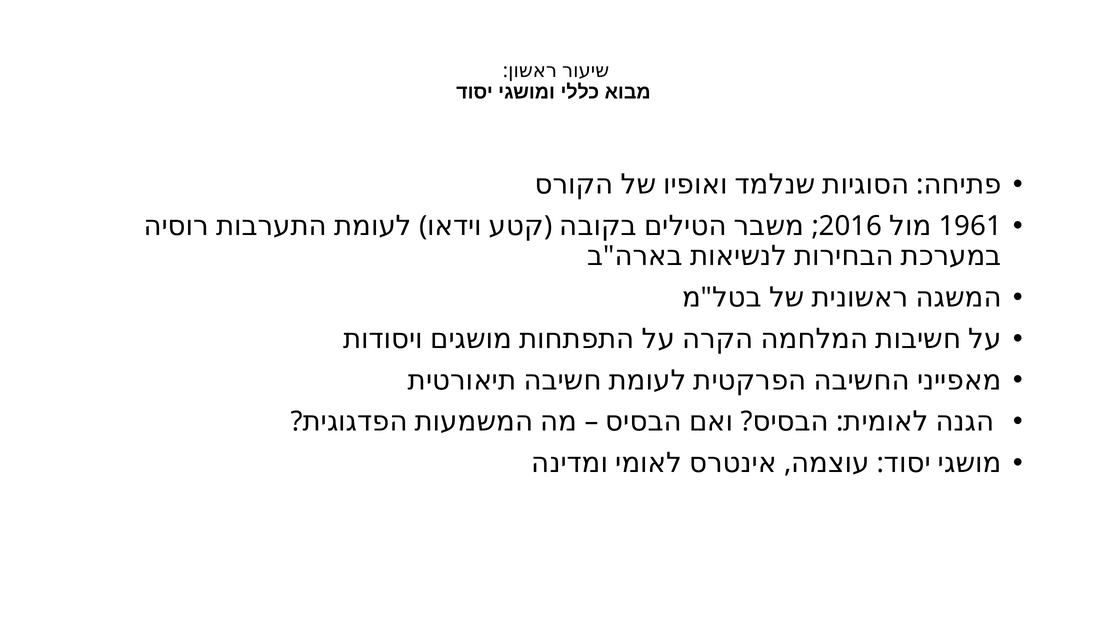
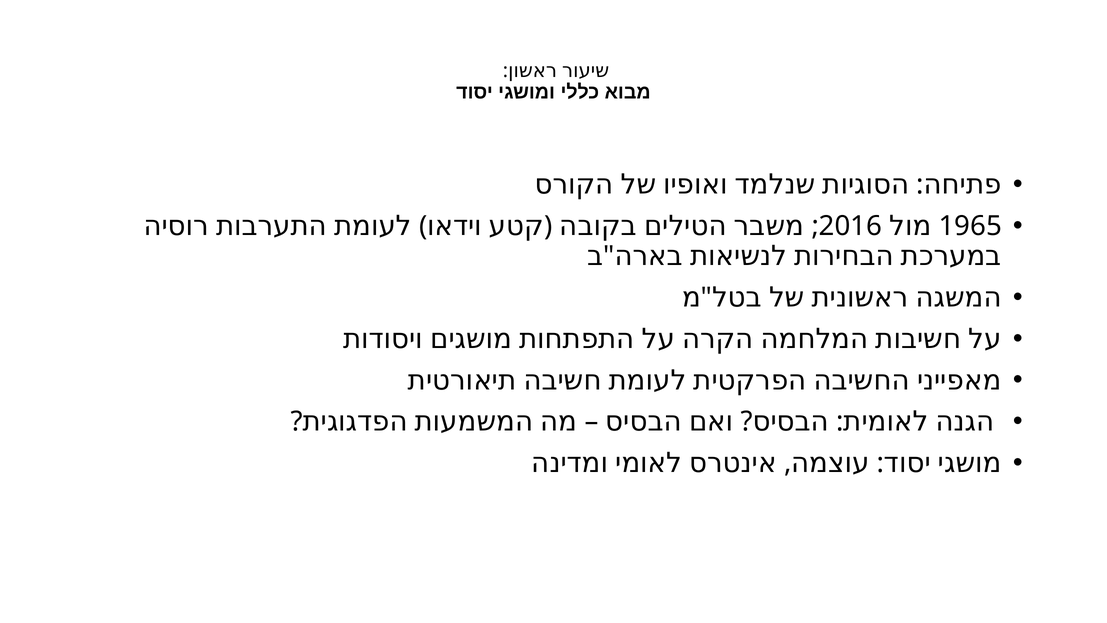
1961: 1961 -> 1965 (970, 226)
